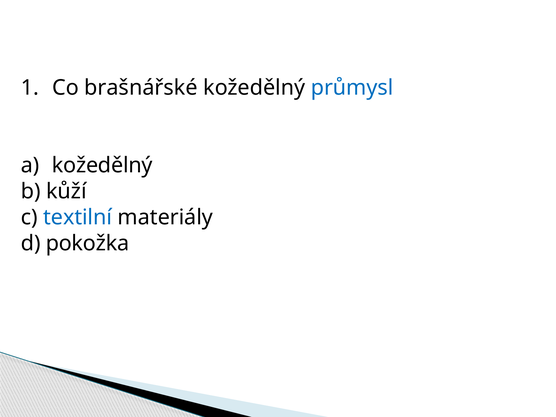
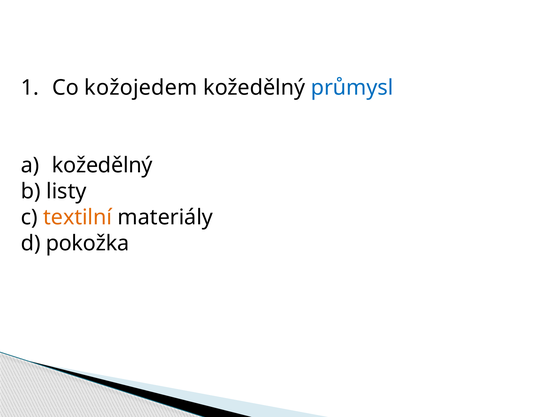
brašnářské: brašnářské -> kožojedem (141, 88)
kůží: kůží -> listy (66, 191)
textilní colour: blue -> orange (78, 217)
